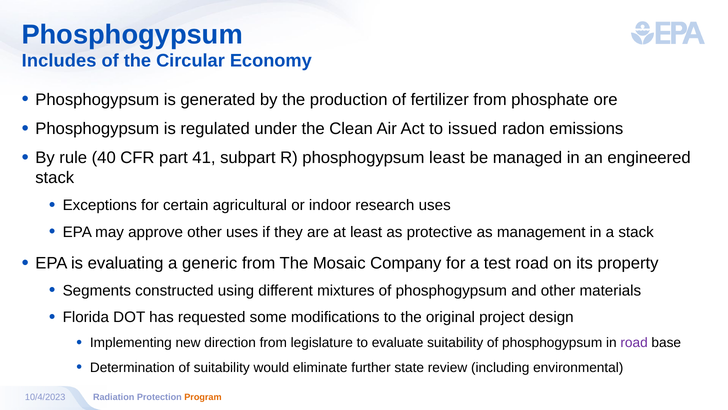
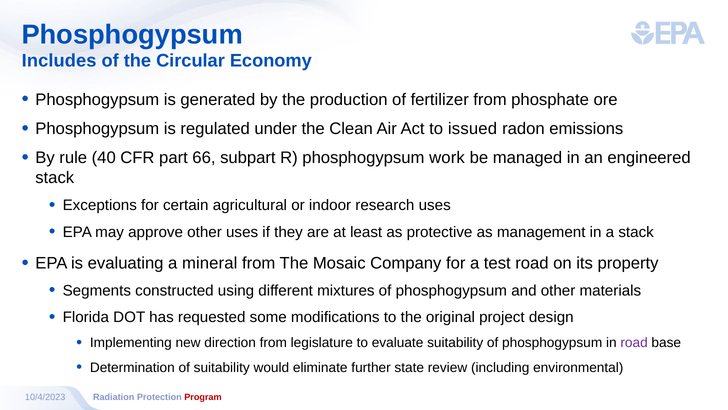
41: 41 -> 66 (204, 158)
phosphogypsum least: least -> work (447, 158)
generic: generic -> mineral (210, 263)
Program colour: orange -> red (203, 397)
